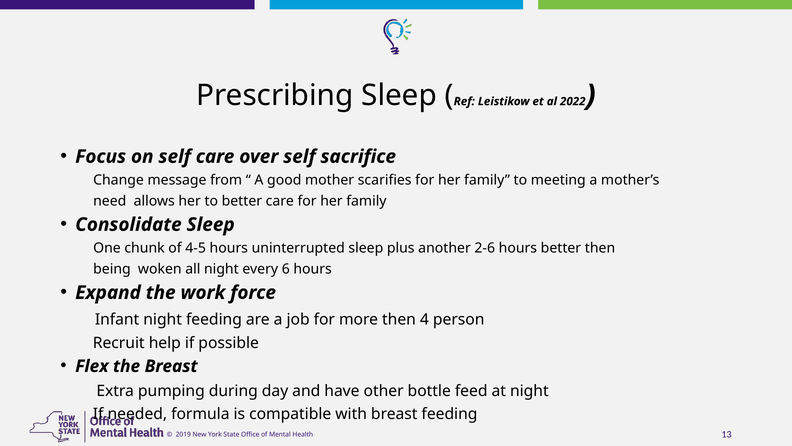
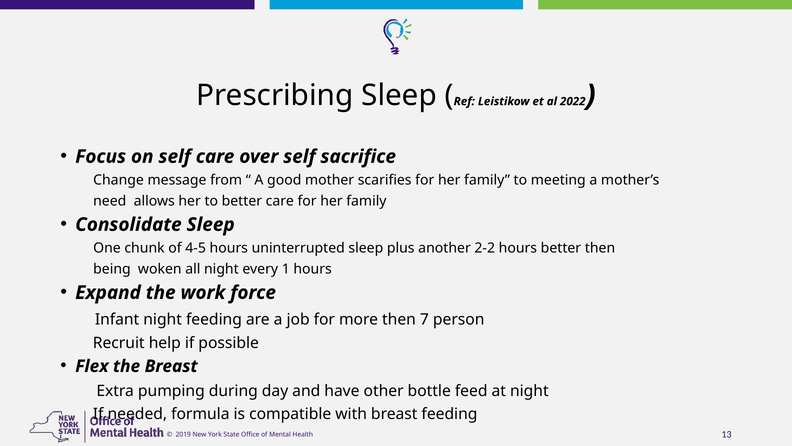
2-6: 2-6 -> 2-2 (485, 248)
6: 6 -> 1 (286, 269)
4: 4 -> 7 (424, 319)
